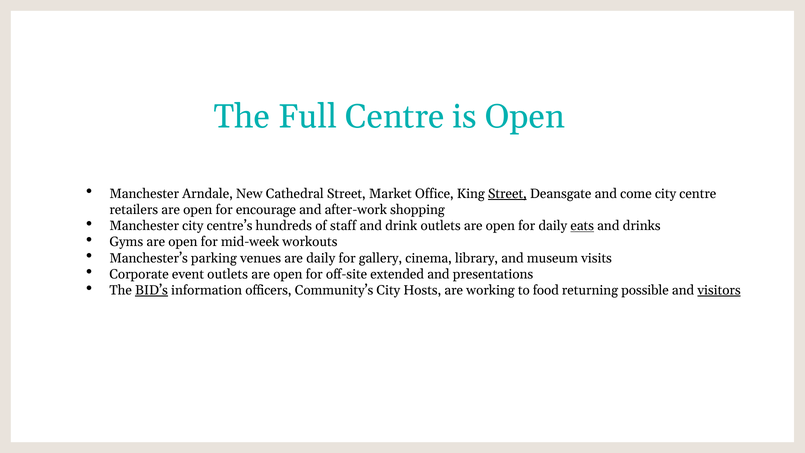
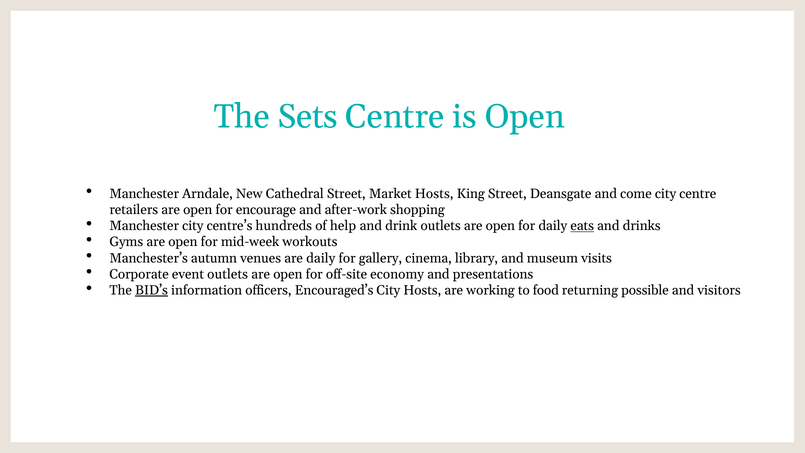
Full: Full -> Sets (308, 117)
Market Office: Office -> Hosts (434, 194)
Street underline: present -> none (507, 194)
staff: staff -> help (343, 226)
parking: parking -> autumn (214, 258)
extended: extended -> economy (397, 274)
Community’s: Community’s -> Encouraged’s (334, 290)
visitors underline: present -> none (719, 290)
